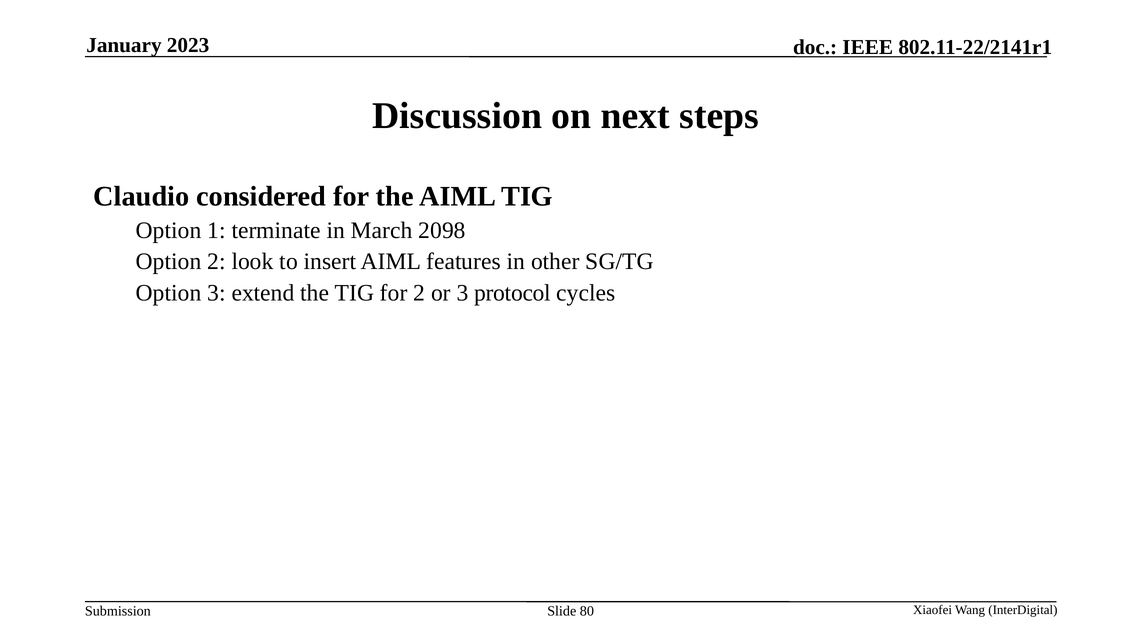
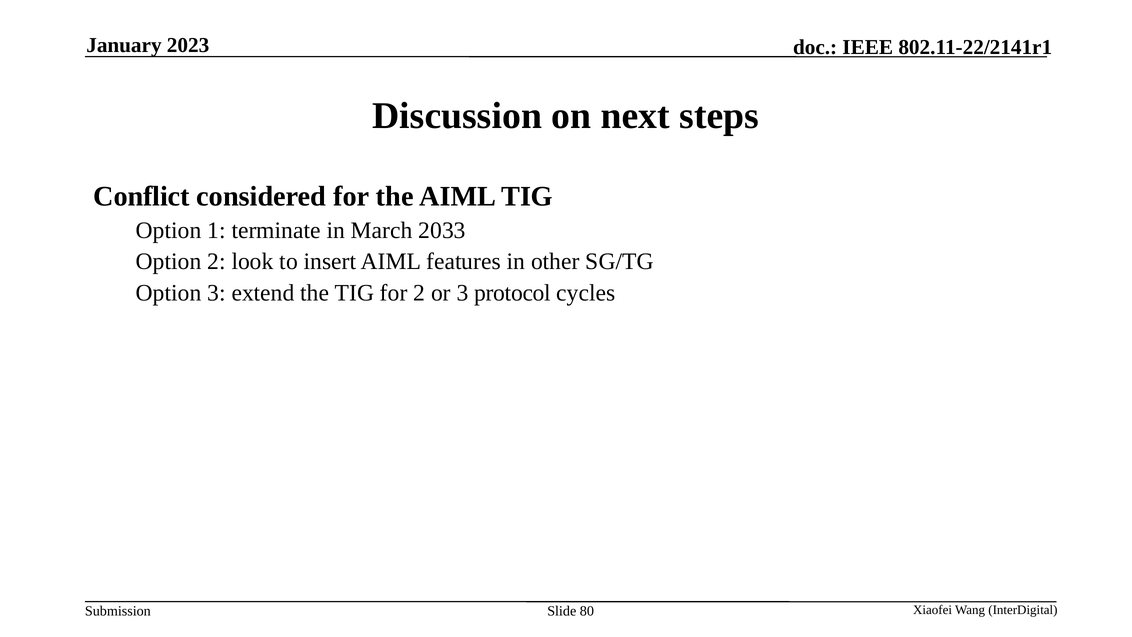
Claudio: Claudio -> Conflict (141, 196)
2098: 2098 -> 2033 (442, 230)
